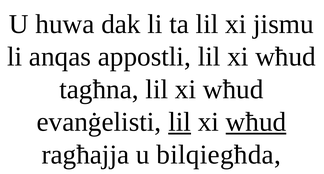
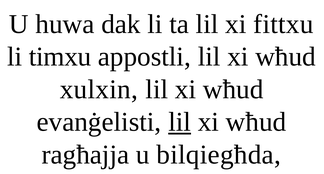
jismu: jismu -> fittxu (283, 24)
anqas: anqas -> timxu (60, 57)
tagħna: tagħna -> xulxin (99, 90)
wħud underline: present -> none (256, 122)
